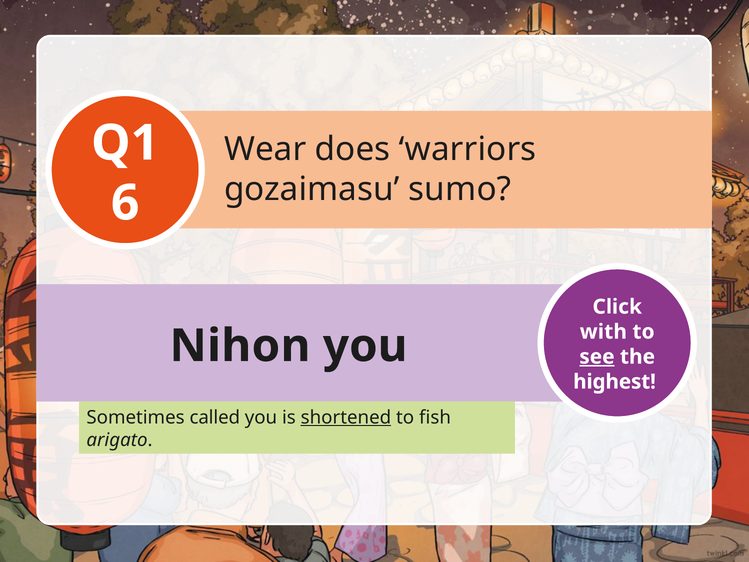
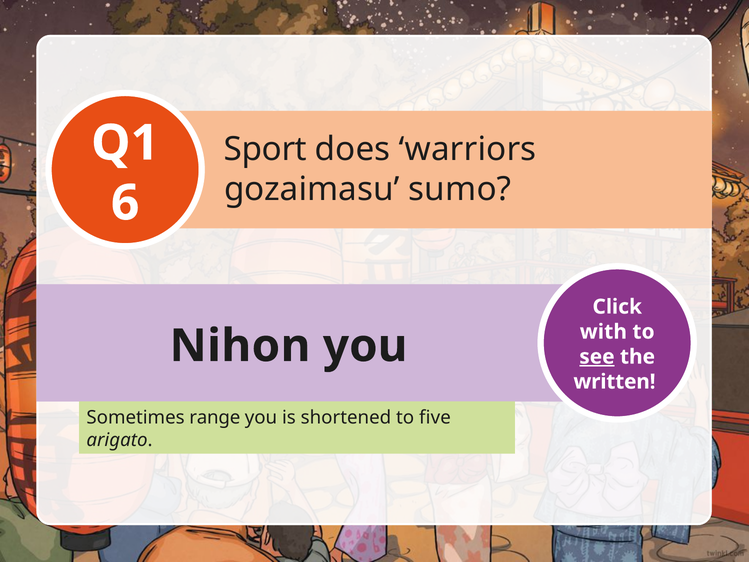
Wear: Wear -> Sport (265, 149)
highest: highest -> written (615, 382)
called: called -> range (215, 417)
shortened underline: present -> none (346, 417)
fish: fish -> five (435, 417)
